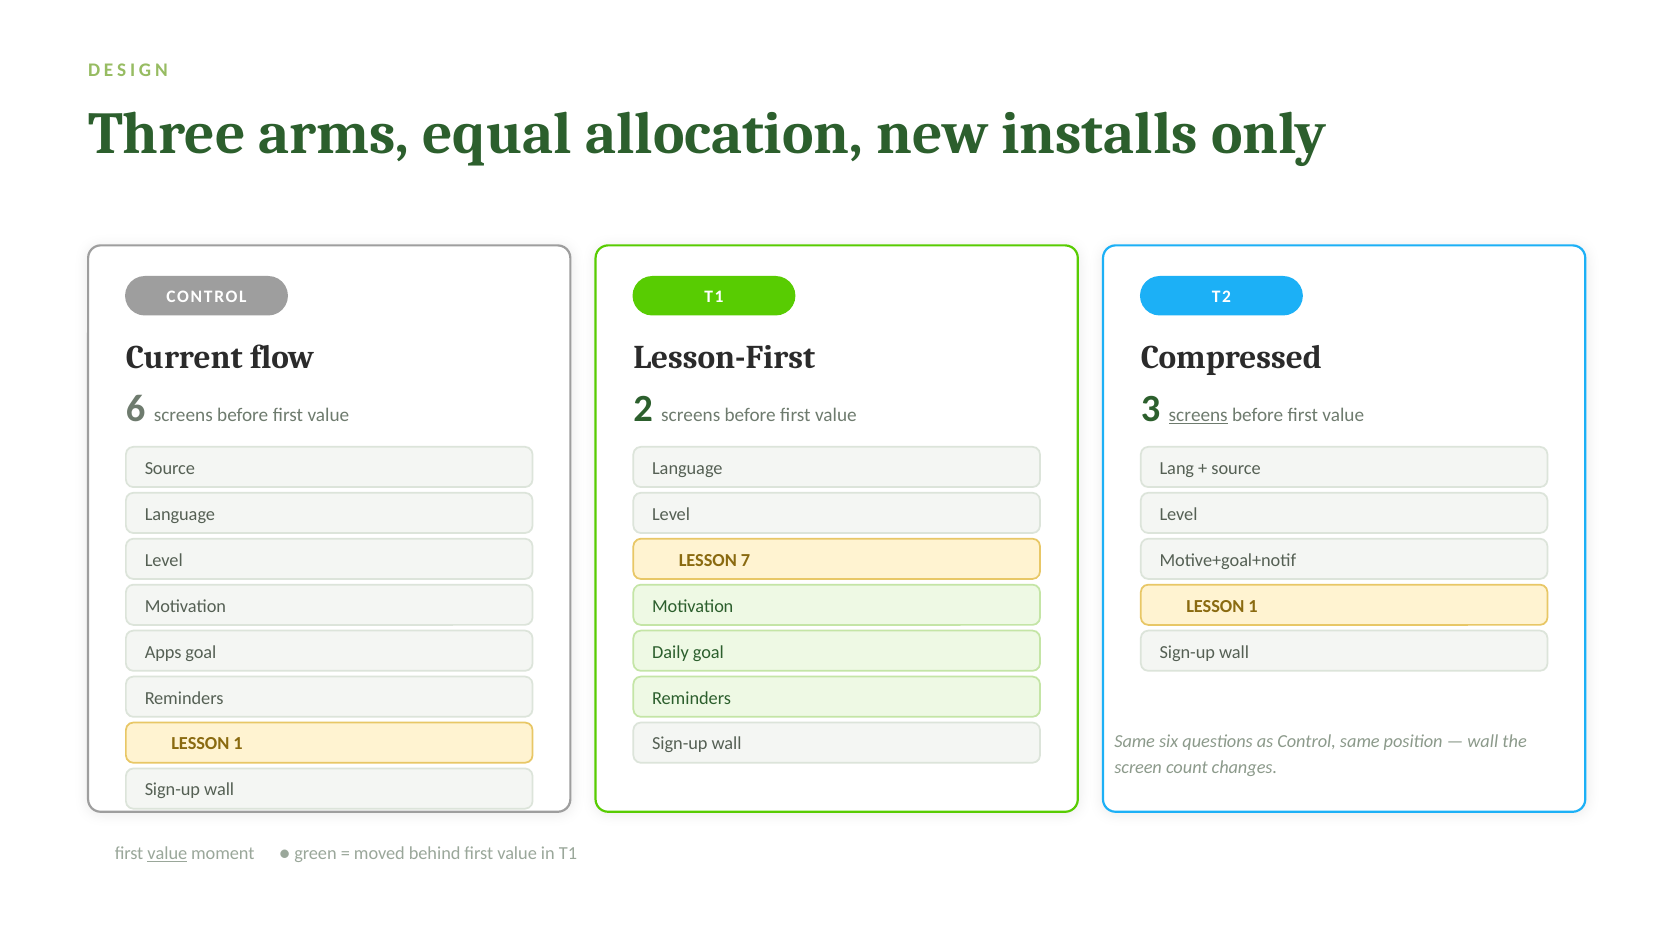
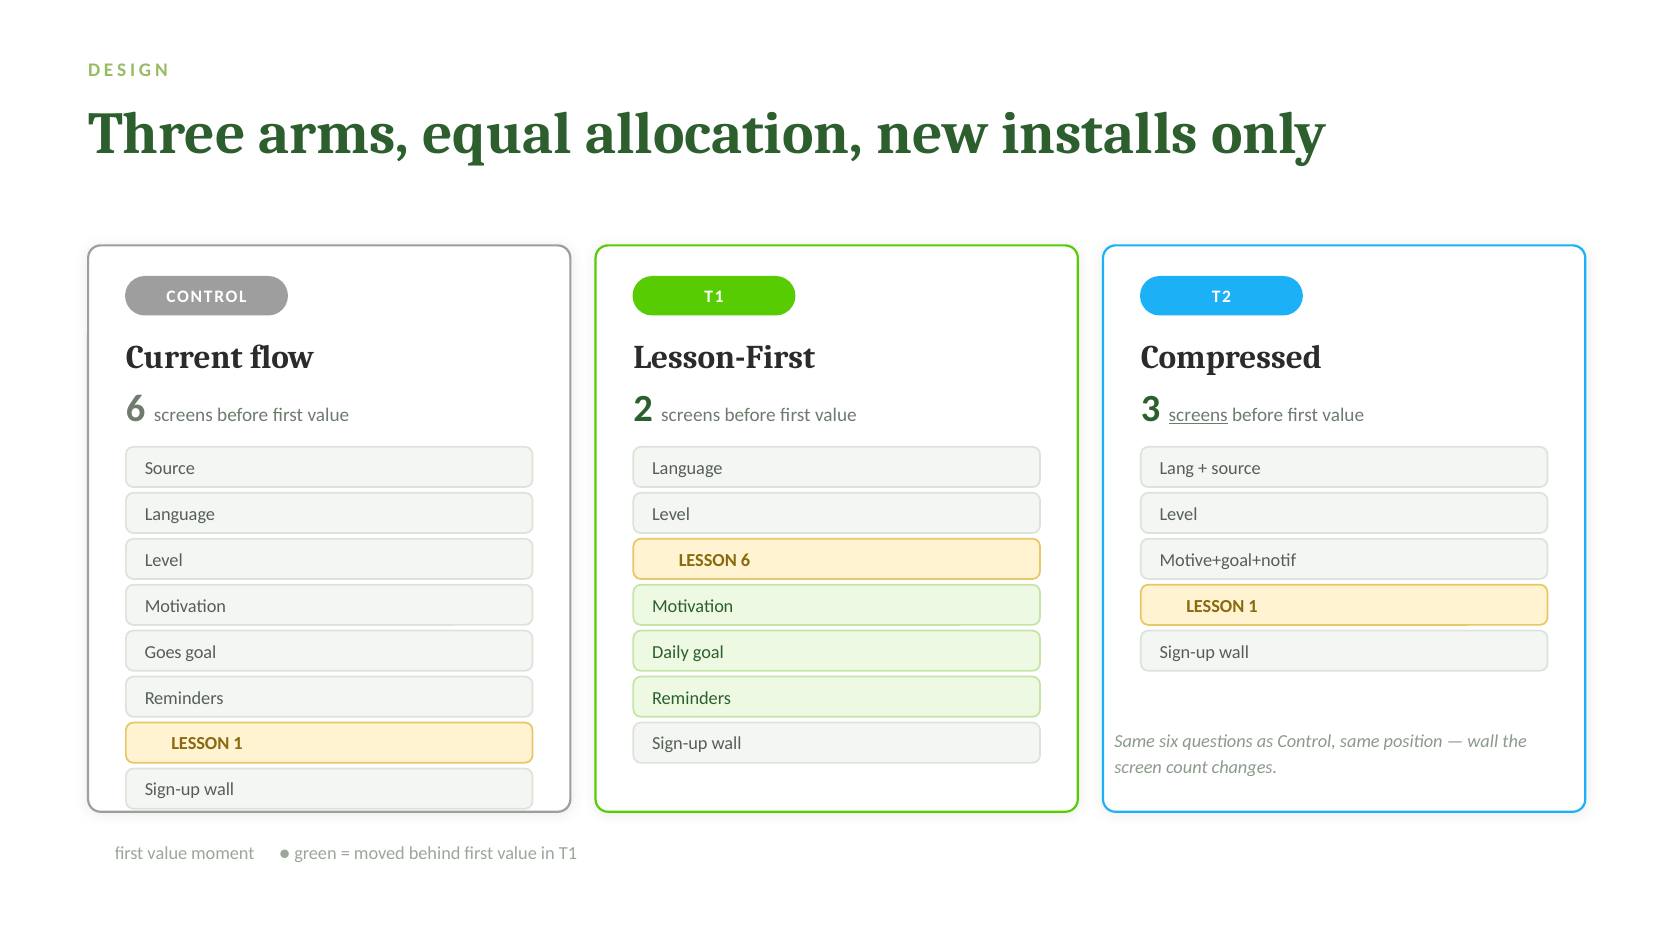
7: 7 -> 6 (746, 560)
Apps: Apps -> Goes (163, 652)
value underline: present -> none (167, 854)
